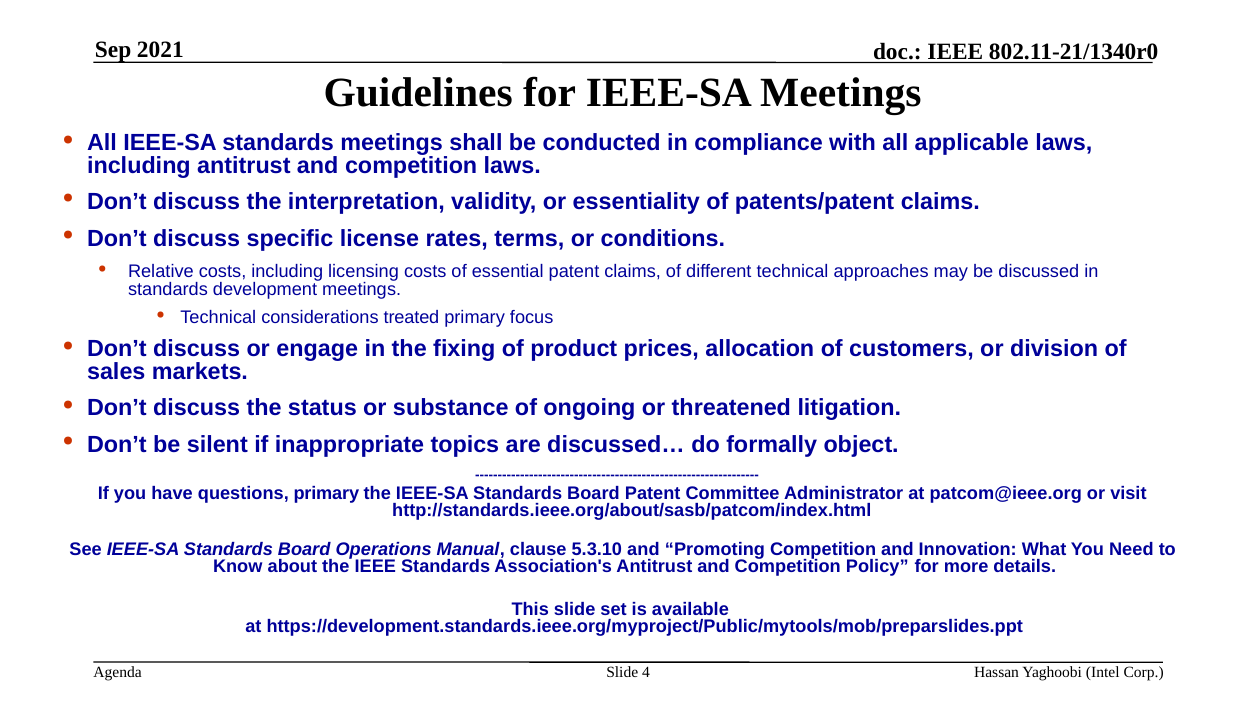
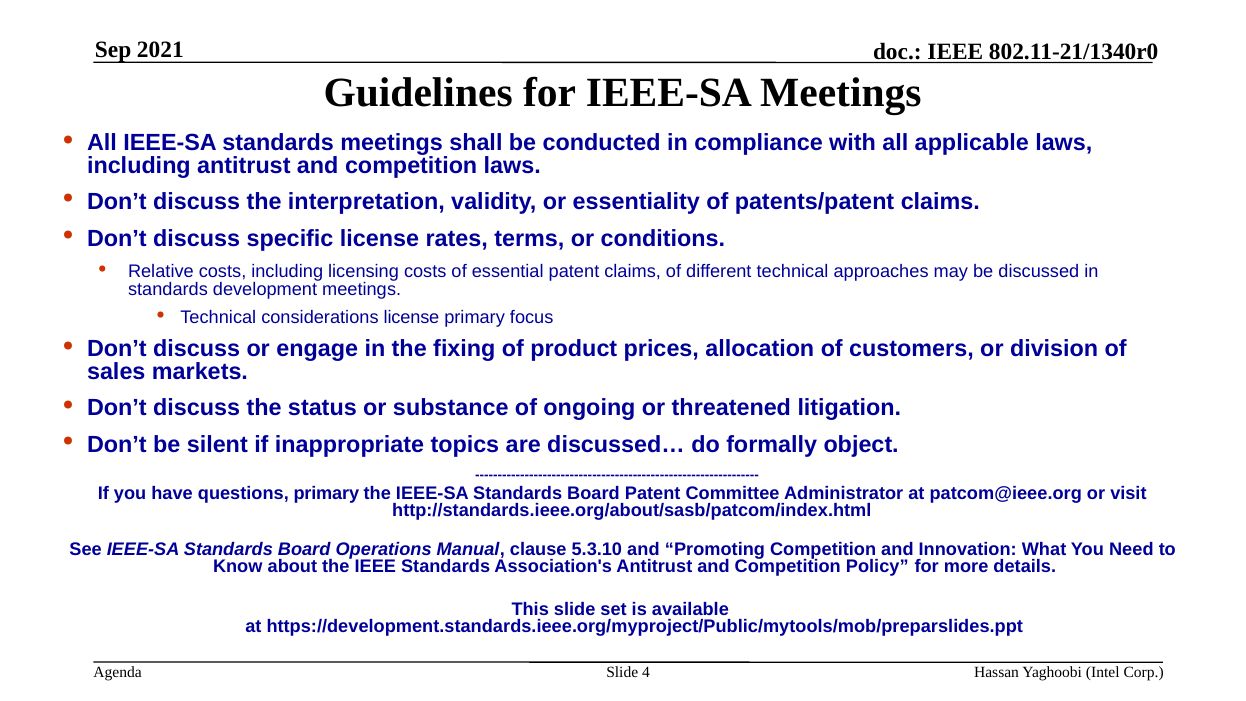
considerations treated: treated -> license (412, 317)
